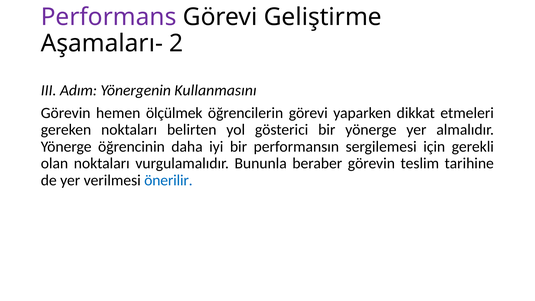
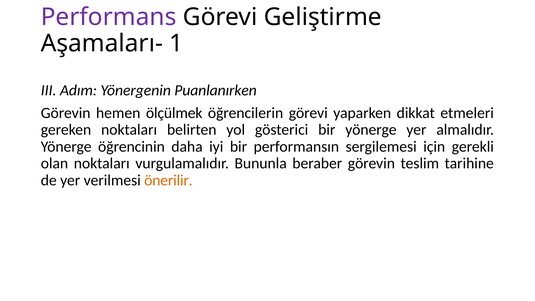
2: 2 -> 1 (176, 43)
Kullanmasını: Kullanmasını -> Puanlanırken (216, 90)
önerilir colour: blue -> orange (168, 180)
